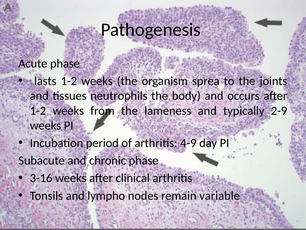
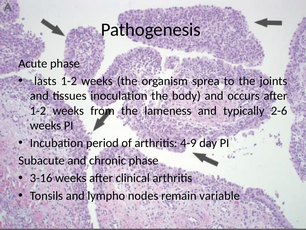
neutrophils: neutrophils -> inoculation (119, 96)
2-9: 2-9 -> 2-6 (279, 110)
